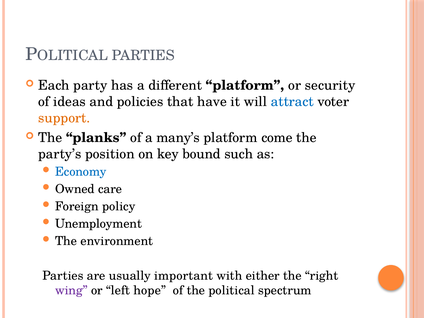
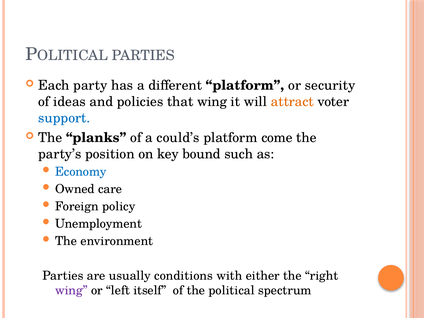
that have: have -> wing (212, 102)
attract colour: blue -> orange (292, 102)
support colour: orange -> blue (64, 118)
many’s: many’s -> could’s (178, 138)
important: important -> conditions (184, 276)
hope: hope -> itself (150, 291)
